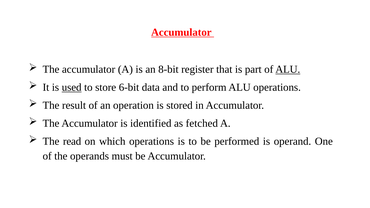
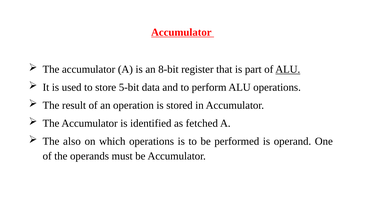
used underline: present -> none (72, 87)
6-bit: 6-bit -> 5-bit (129, 87)
read: read -> also (72, 141)
